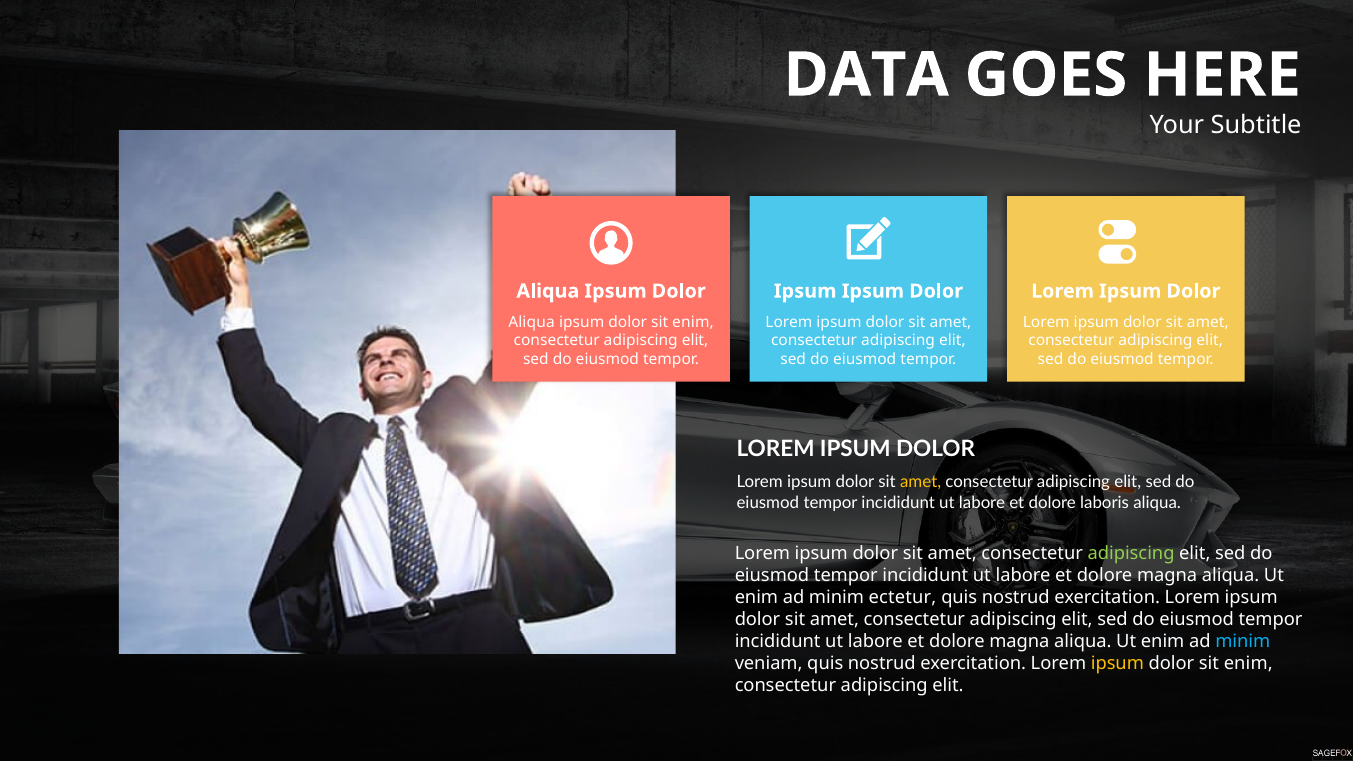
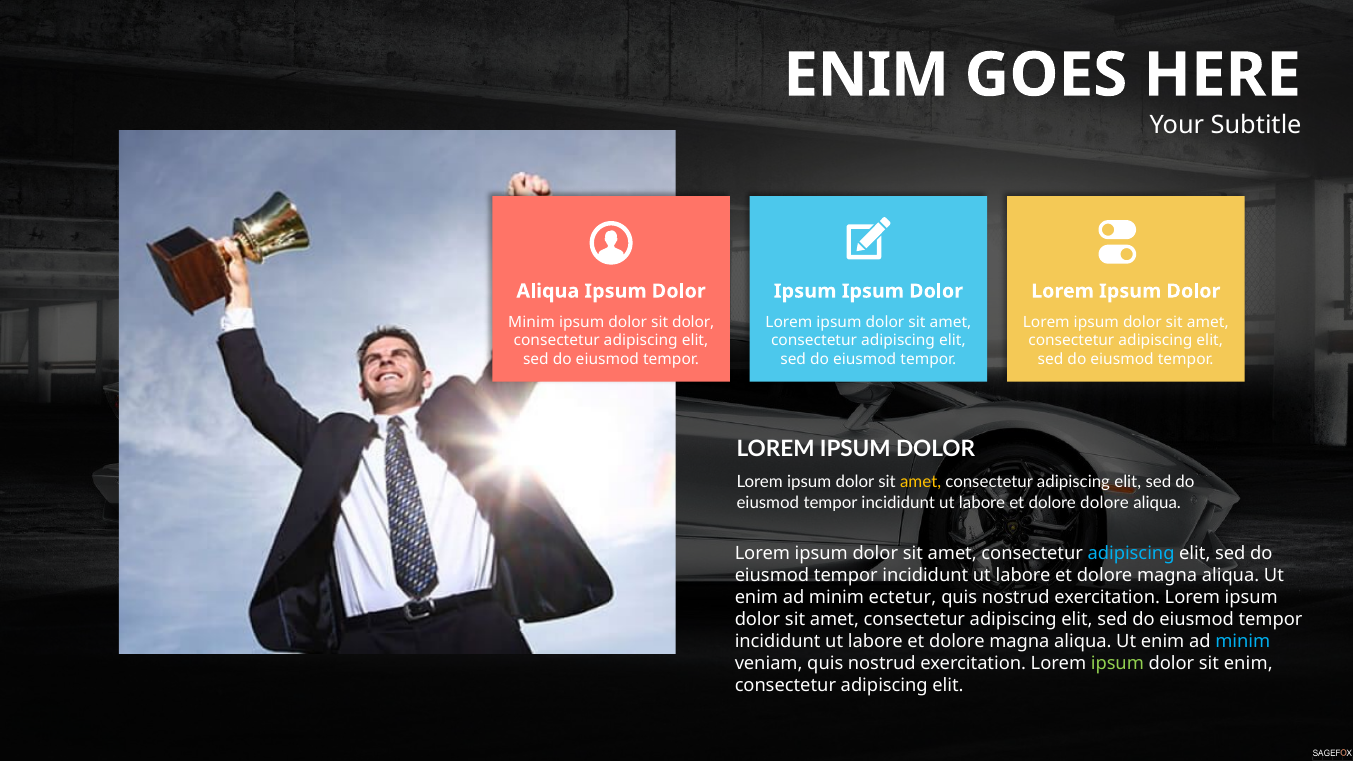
DATA: DATA -> ENIM (866, 75)
Aliqua: Aliqua -> Minim (532, 322)
enim: enim -> dolor (693, 322)
dolore laboris: laboris -> dolore (1105, 503)
adipiscing colour: light green -> light blue (1131, 553)
ipsum colour: yellow -> light green (1117, 663)
